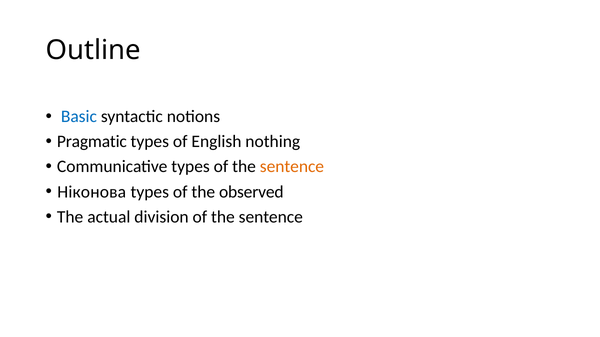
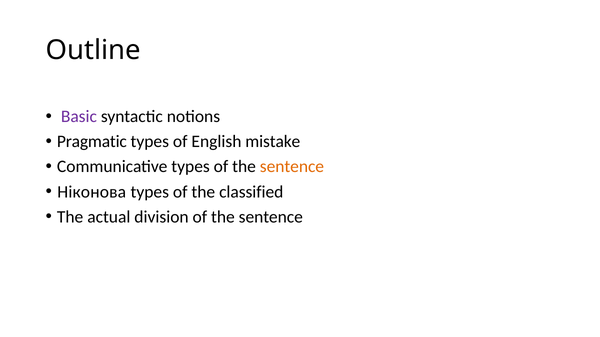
Basic colour: blue -> purple (79, 117)
nothing: nothing -> mistake (273, 142)
observed: observed -> classified (251, 192)
